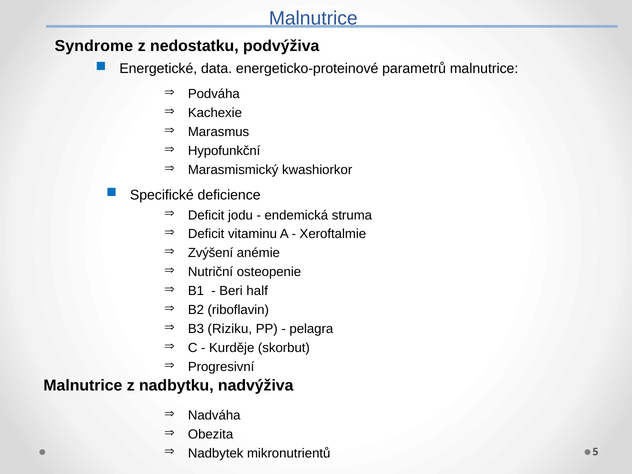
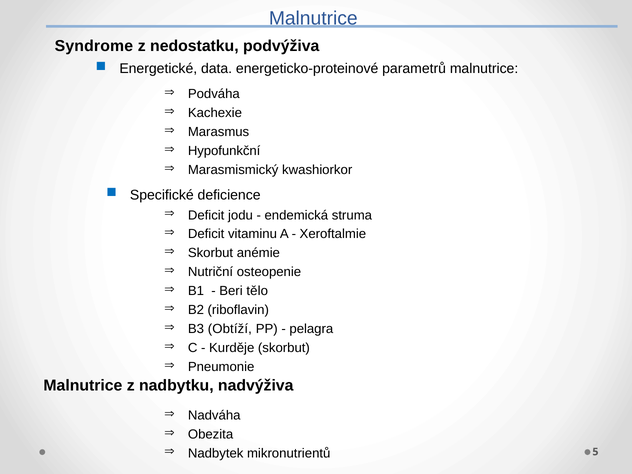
Zvýšení: Zvýšení -> Skorbut (211, 253)
half: half -> tělo (257, 291)
Riziku: Riziku -> Obtíží (230, 329)
Progresivní: Progresivní -> Pneumonie (221, 367)
